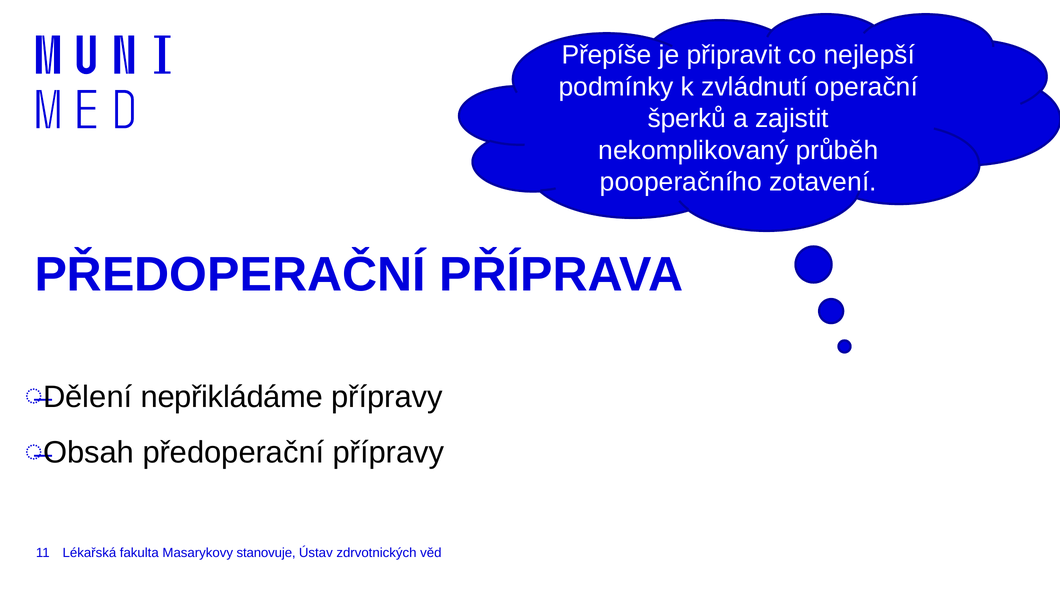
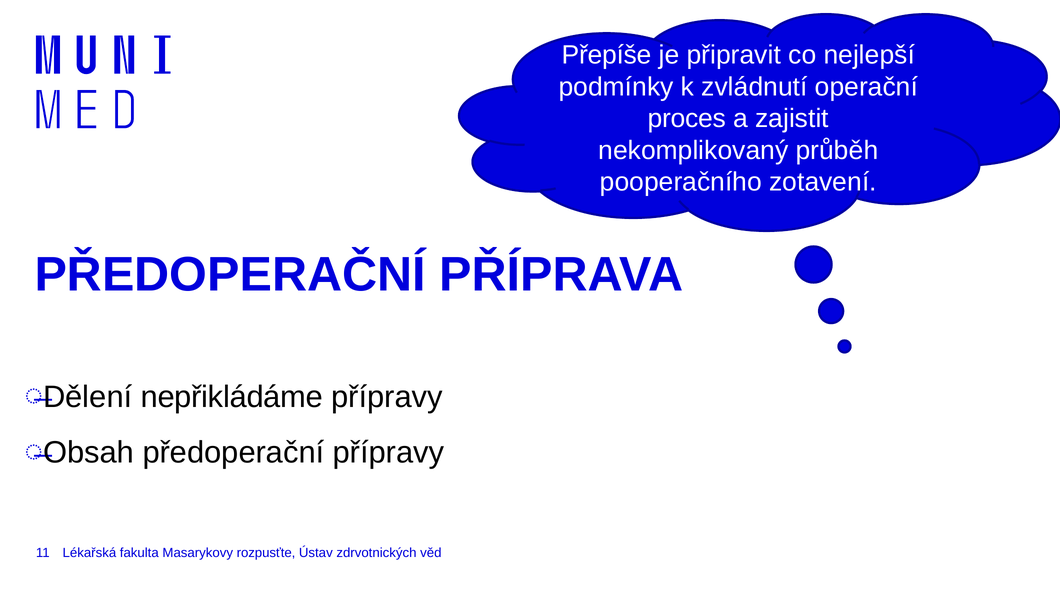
šperků: šperků -> proces (687, 119)
stanovuje: stanovuje -> rozpusťte (266, 553)
